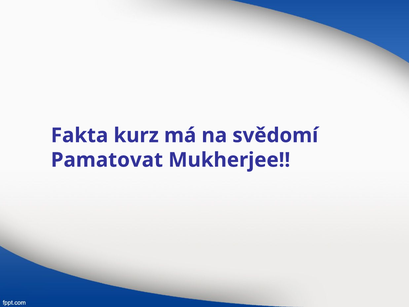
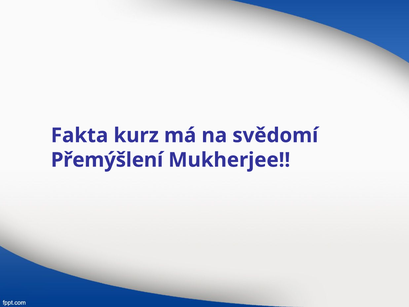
Pamatovat: Pamatovat -> Přemýšlení (107, 160)
